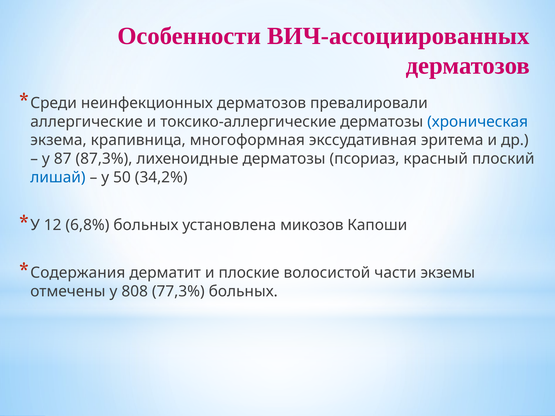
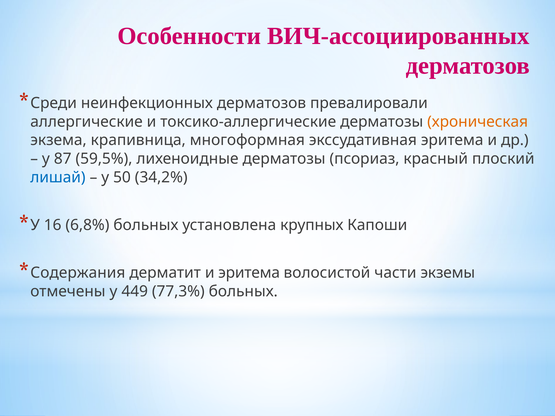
хроническая colour: blue -> orange (478, 122)
87,3%: 87,3% -> 59,5% (104, 159)
12: 12 -> 16 (53, 225)
микозов: микозов -> крупных (312, 225)
и плоские: плоские -> эритема (249, 273)
808: 808 -> 449 (135, 292)
